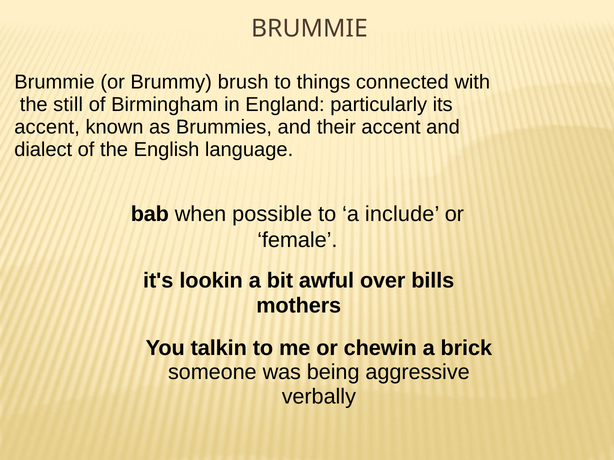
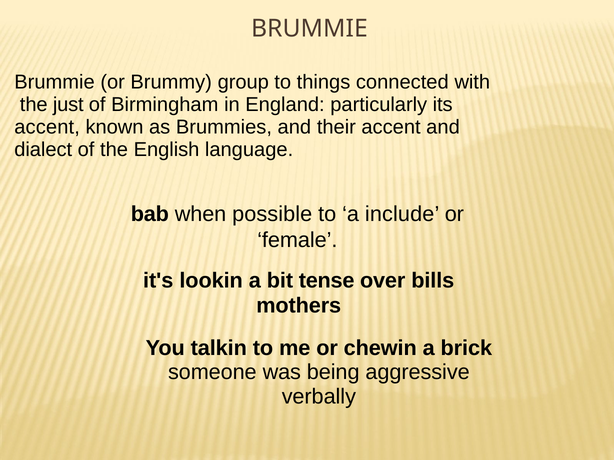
brush: brush -> group (243, 82)
still: still -> just (68, 105)
awful: awful -> tense (327, 281)
